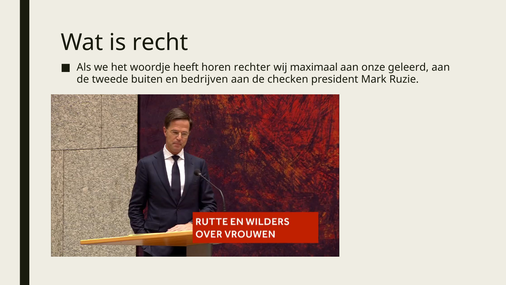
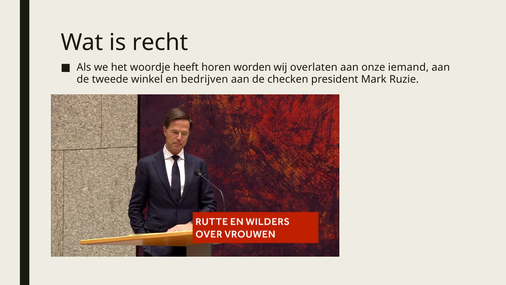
rechter: rechter -> worden (252, 67)
maximaal: maximaal -> overlaten (314, 67)
geleerd: geleerd -> iemand (408, 67)
buiten: buiten -> winkel (147, 79)
